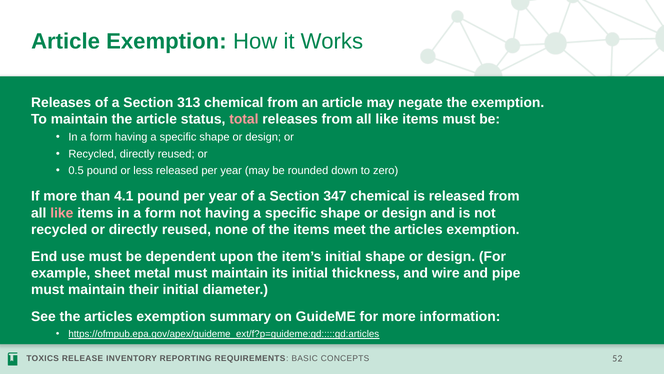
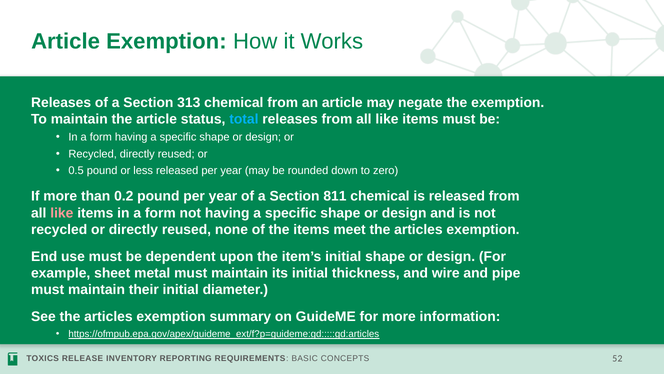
total colour: pink -> light blue (244, 119)
4.1: 4.1 -> 0.2 (124, 196)
347: 347 -> 811 (335, 196)
